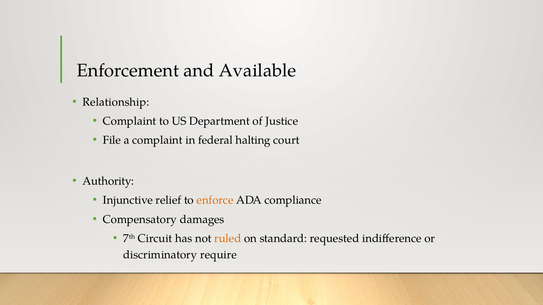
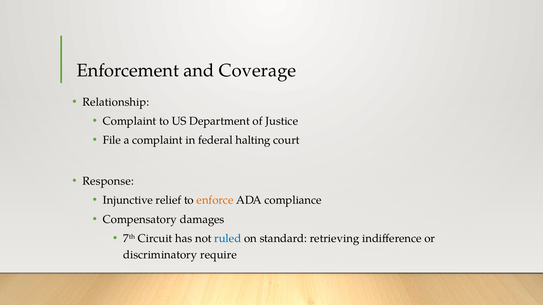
Available: Available -> Coverage (257, 71)
Authority: Authority -> Response (108, 181)
ruled colour: orange -> blue (228, 239)
requested: requested -> retrieving (335, 239)
